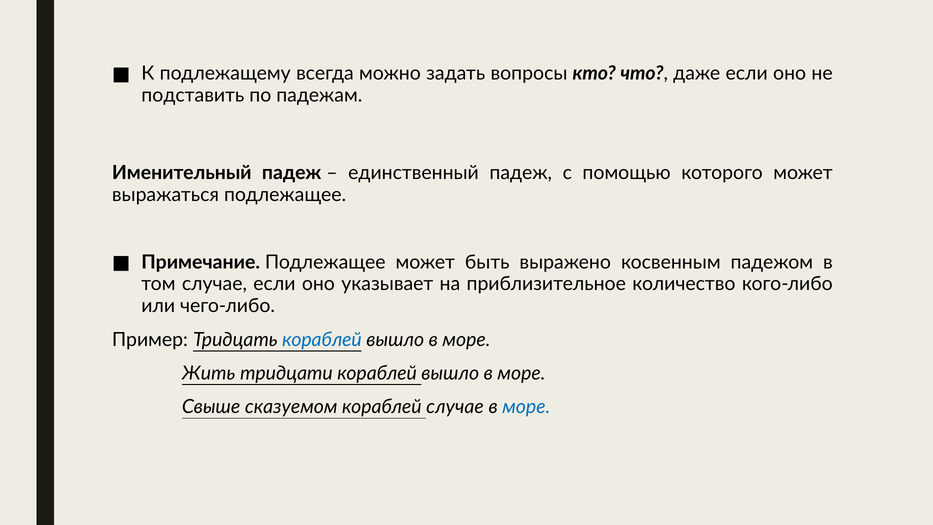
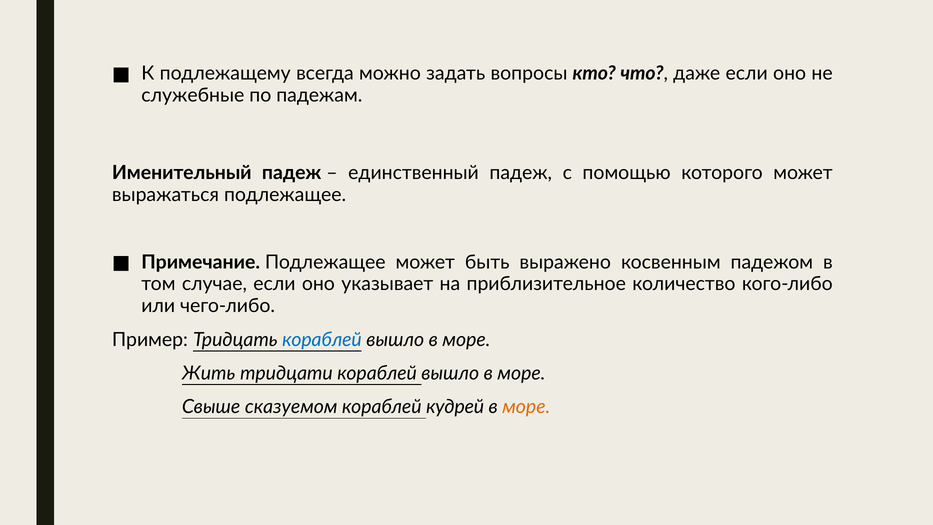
подставить: подставить -> служебные (193, 95)
кораблей случае: случае -> кудрей (455, 407)
море colour: blue -> orange (526, 407)
